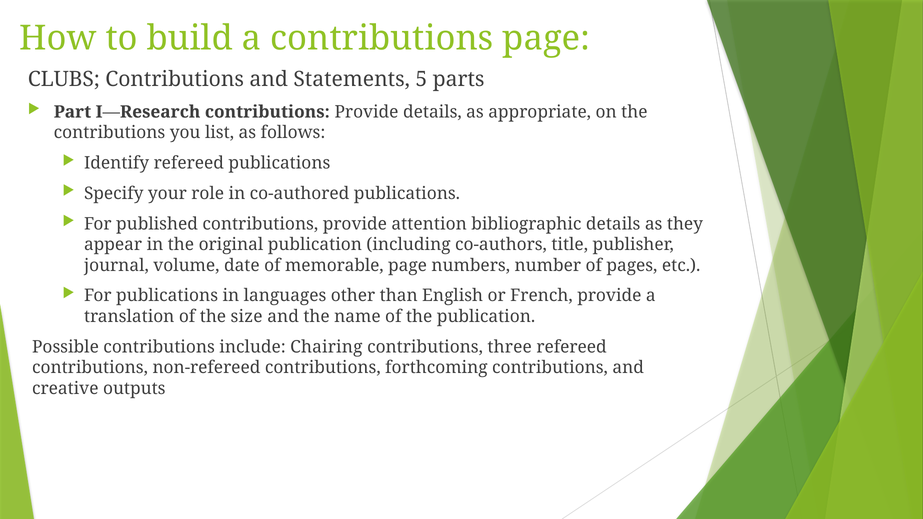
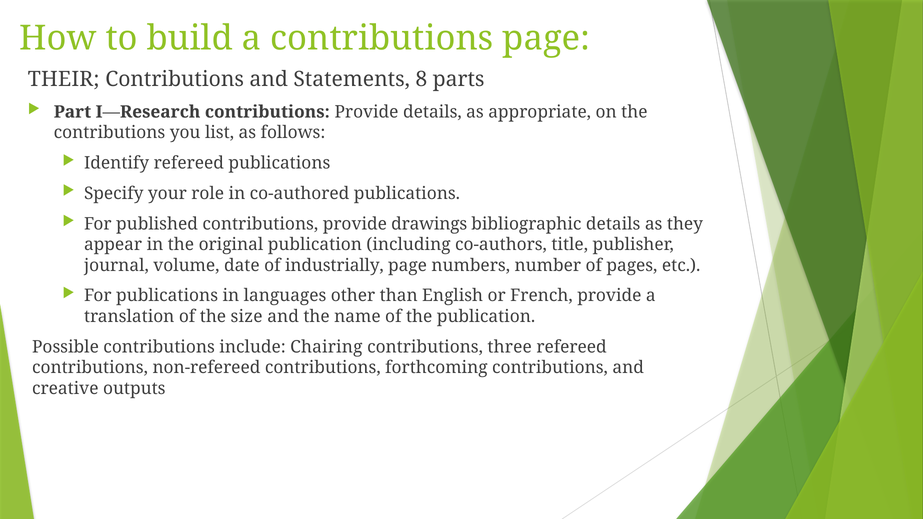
CLUBS: CLUBS -> THEIR (64, 80)
5: 5 -> 8 (421, 80)
attention: attention -> drawings (429, 224)
memorable: memorable -> industrially (334, 265)
